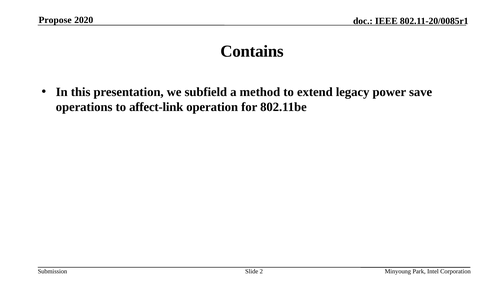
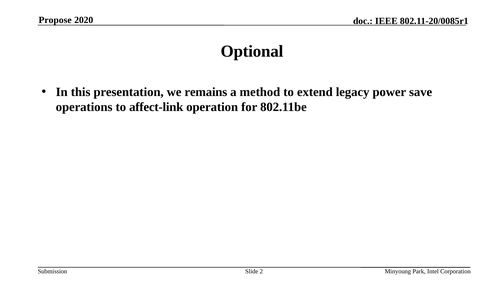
Contains: Contains -> Optional (252, 52)
subfield: subfield -> remains (206, 92)
